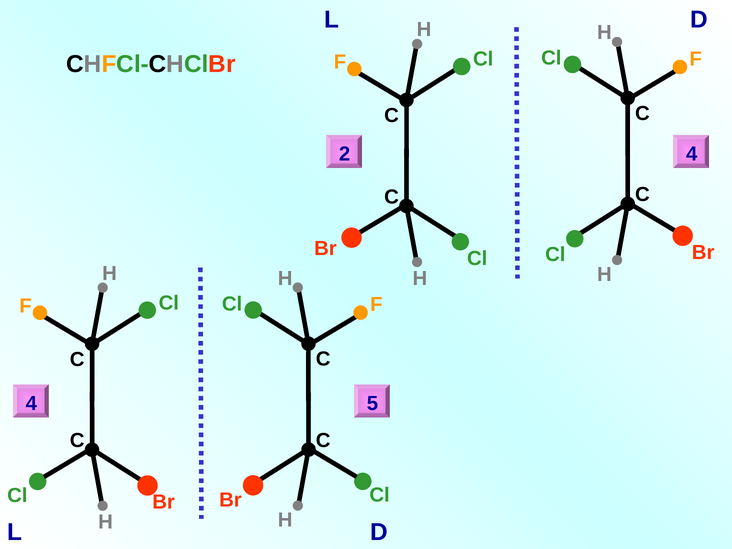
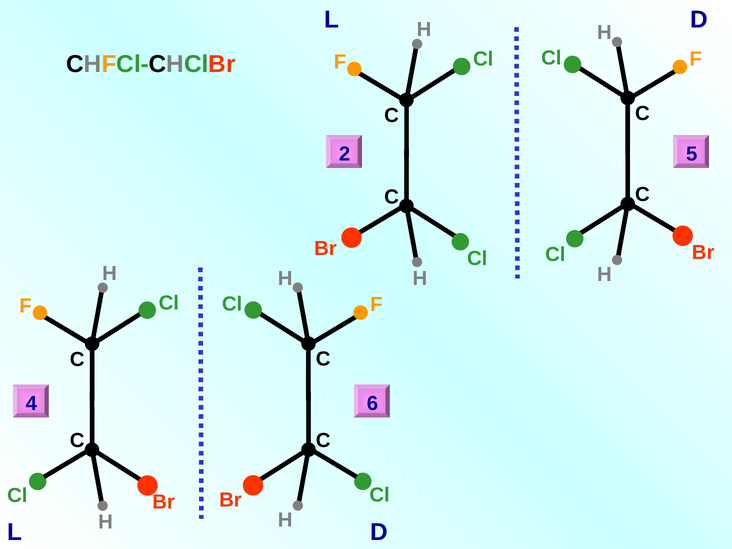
2 4: 4 -> 5 (692, 154)
5: 5 -> 6 (372, 404)
